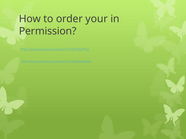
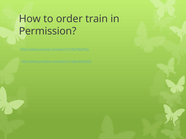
your: your -> train (97, 19)
